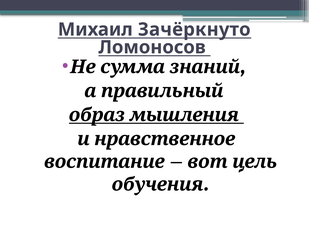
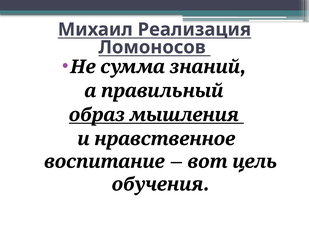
Зачёркнуто: Зачёркнуто -> Реализация (194, 29)
